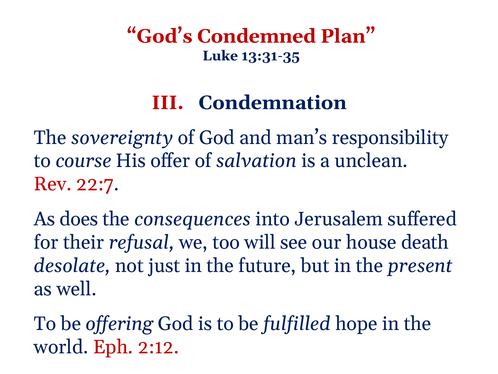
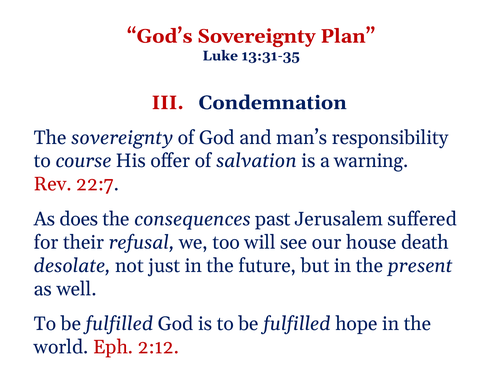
God’s Condemned: Condemned -> Sovereignty (256, 36)
unclean: unclean -> warning (371, 161)
into: into -> past (273, 219)
offering: offering -> fulfilled (119, 323)
